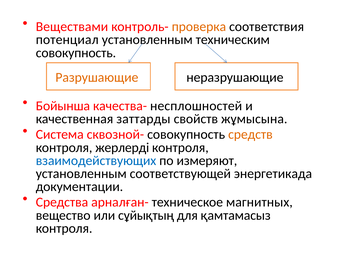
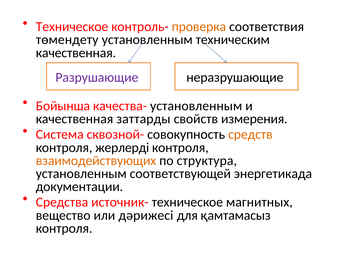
Веществами: Веществами -> Техническое (72, 27)
потенциал: потенциал -> төмендету (67, 40)
совокупность: совокупность -> качественная (76, 53)
Разрушающие colour: orange -> purple (97, 77)
качества- несплошностей: несплошностей -> установленным (196, 106)
жұмысына: жұмысына -> измерения (254, 119)
взаимодействующих colour: blue -> orange (96, 161)
измеряют: измеряют -> структура (207, 161)
арналған-: арналған- -> источник- (120, 203)
сұйықтың: сұйықтың -> дәрижесі (146, 216)
